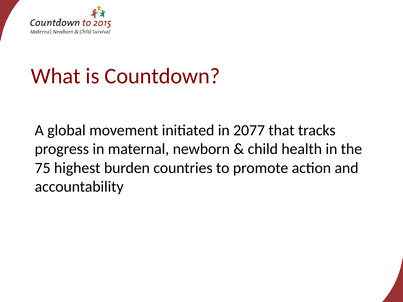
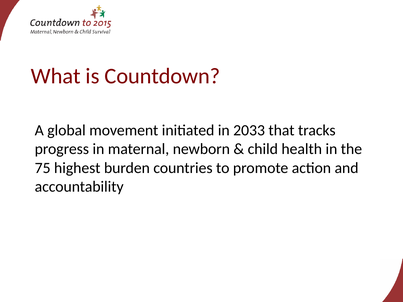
2077: 2077 -> 2033 (249, 130)
